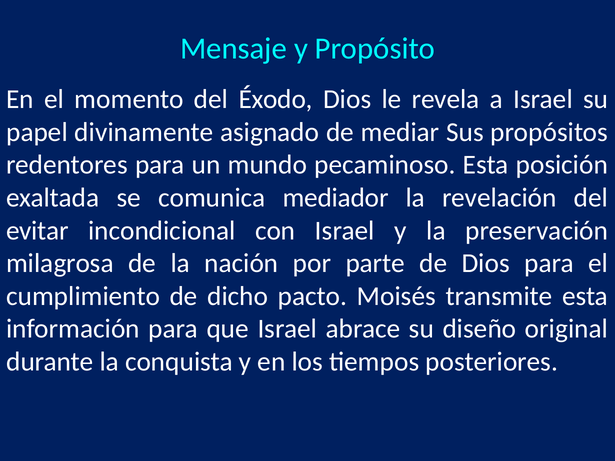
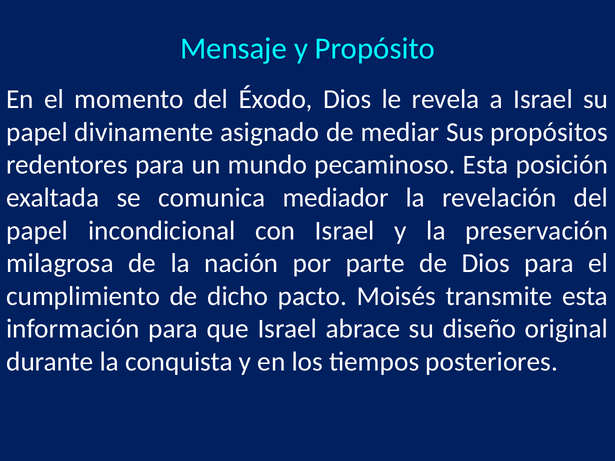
evitar: evitar -> papel (37, 231)
